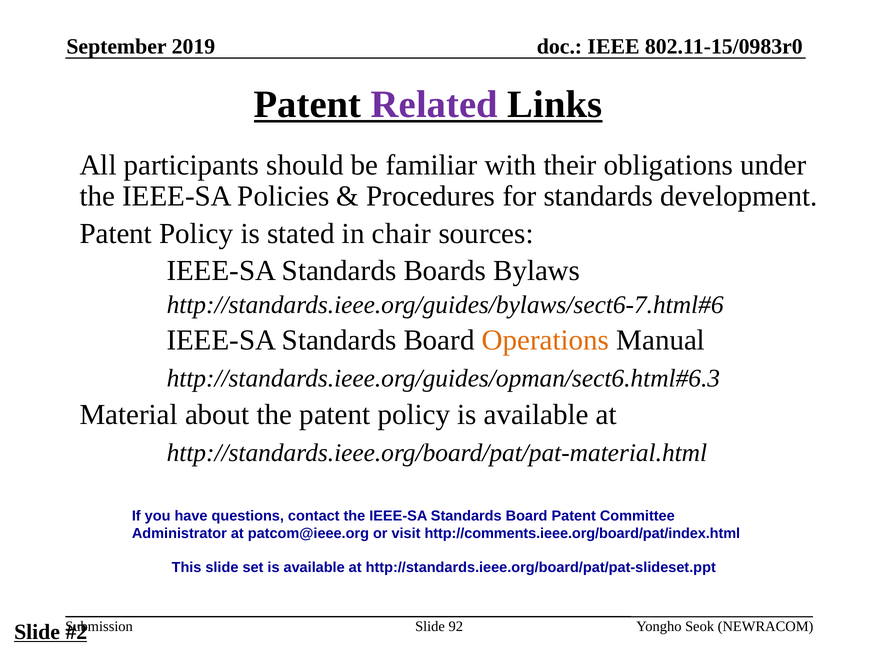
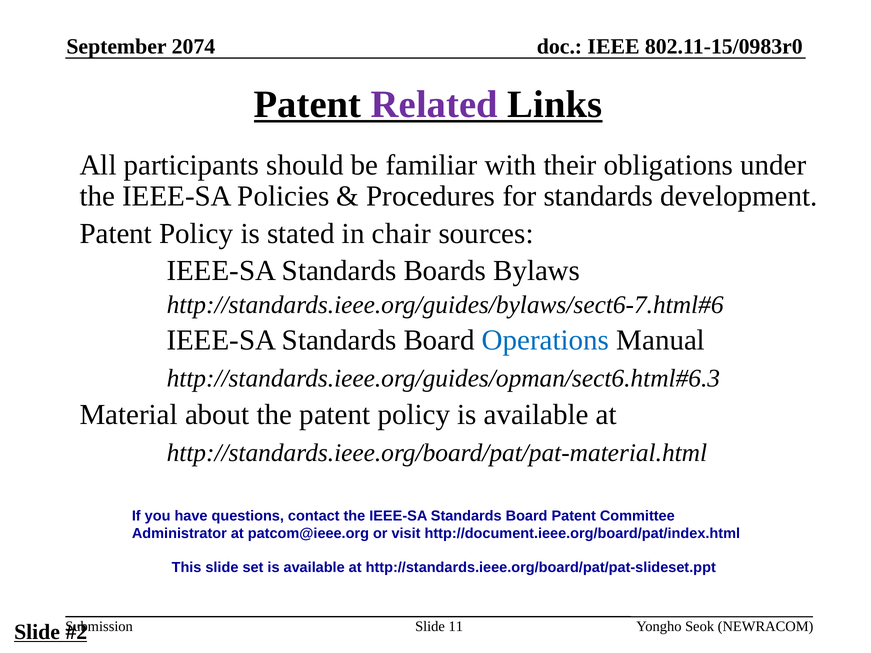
2019: 2019 -> 2074 (193, 46)
Operations colour: orange -> blue (545, 340)
http://comments.ieee.org/board/pat/index.html: http://comments.ieee.org/board/pat/index.html -> http://document.ieee.org/board/pat/index.html (582, 534)
92: 92 -> 11 (456, 627)
